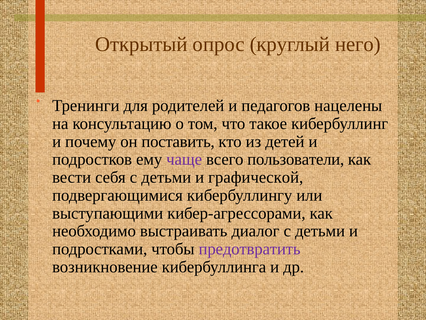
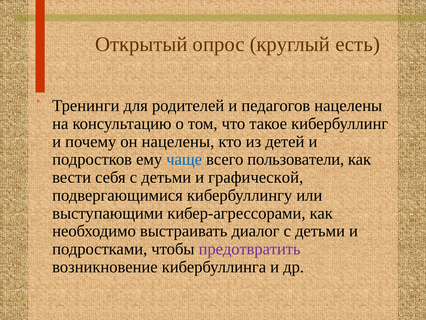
него: него -> есть (358, 44)
он поставить: поставить -> нацелены (178, 141)
чаще colour: purple -> blue (184, 159)
